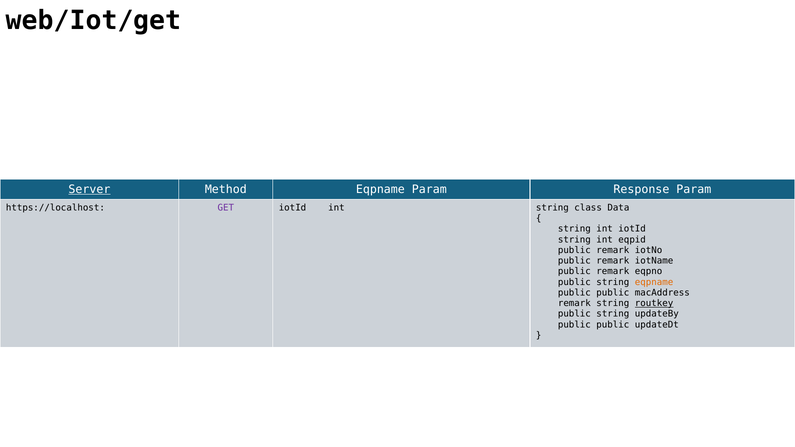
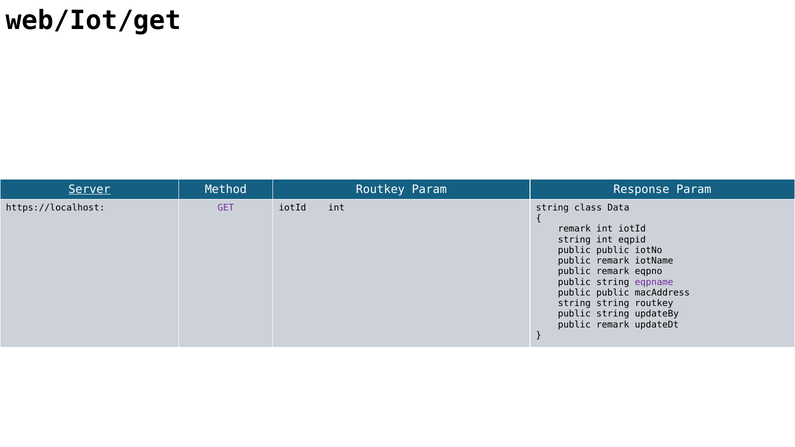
Method Eqpname: Eqpname -> Routkey (380, 189)
string: string -> remark (574, 229)
remark: remark -> public (613, 250)
eqpname colour: orange -> purple (654, 282)
remark: remark -> string (574, 303)
routkey underline: present -> none (654, 303)
public: public -> remark (613, 325)
